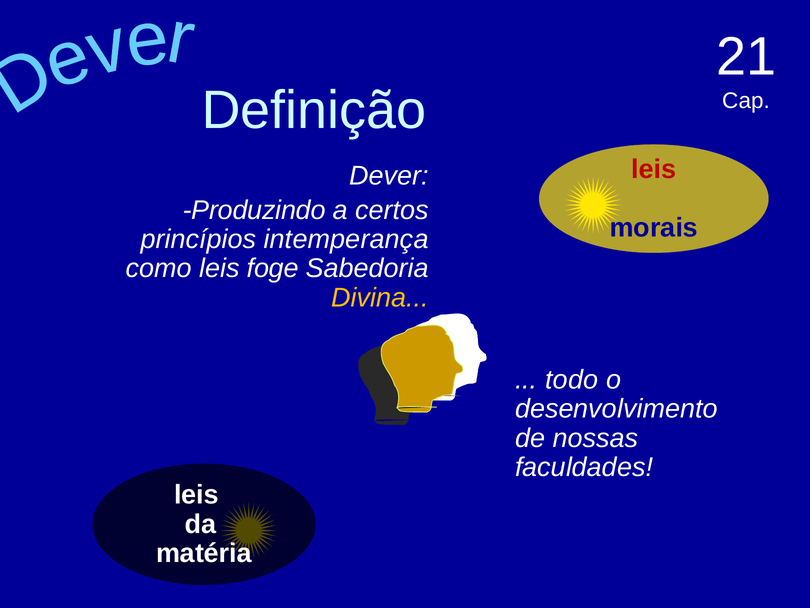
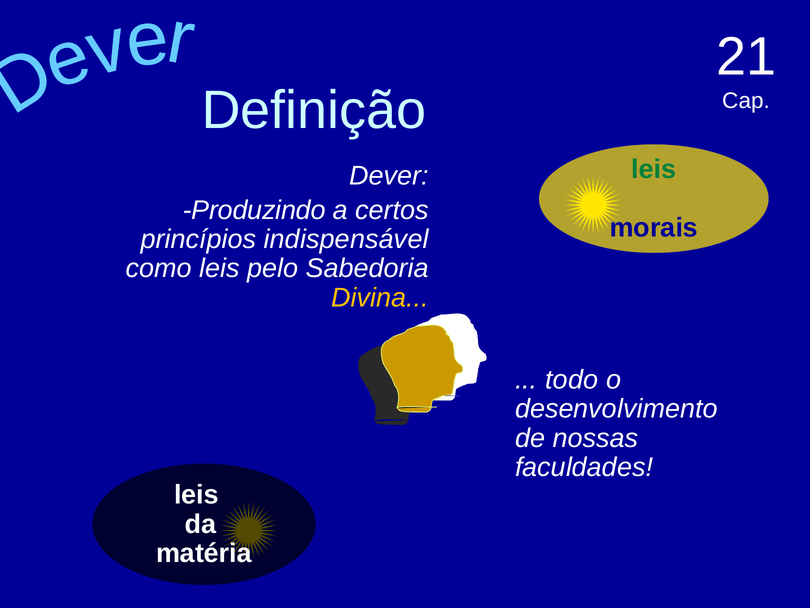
leis colour: red -> green (654, 169)
intemperança: intemperança -> indispensável (346, 239)
foge: foge -> pelo (273, 268)
